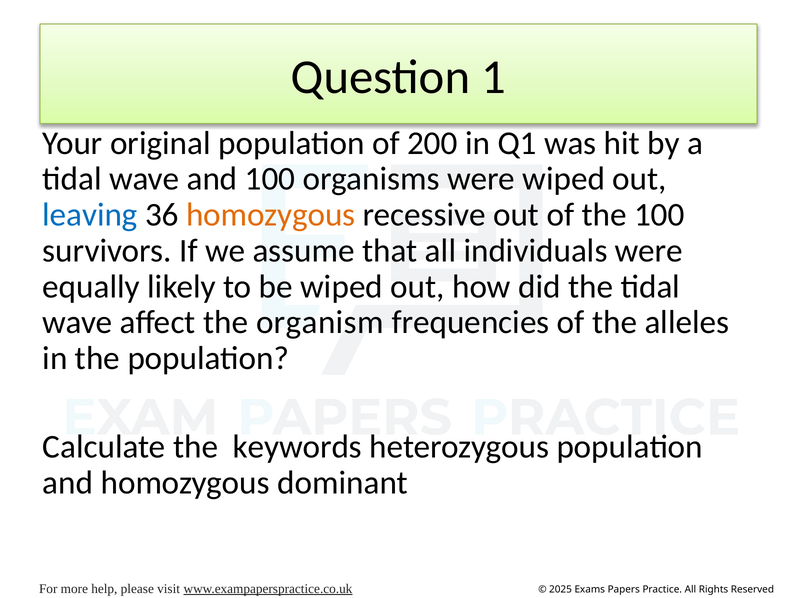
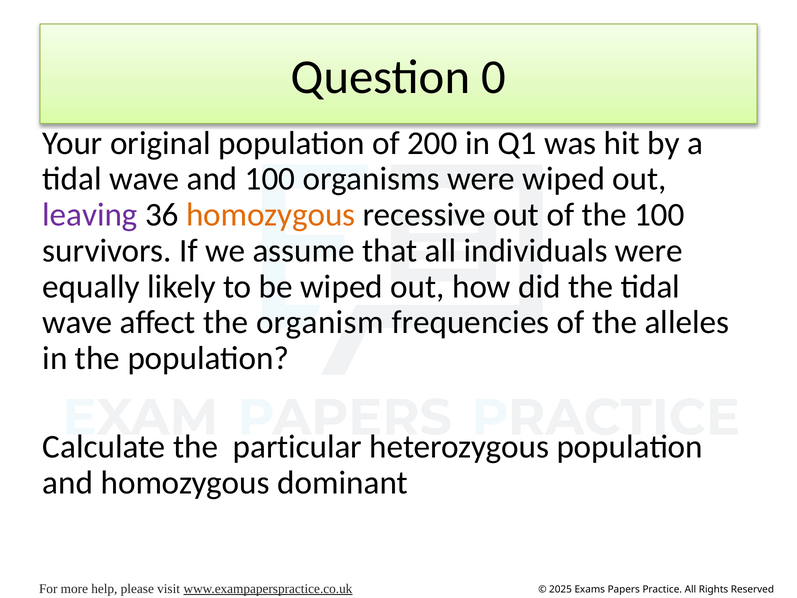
1: 1 -> 0 (493, 77)
leaving colour: blue -> purple (90, 215)
keywords: keywords -> particular (297, 447)
